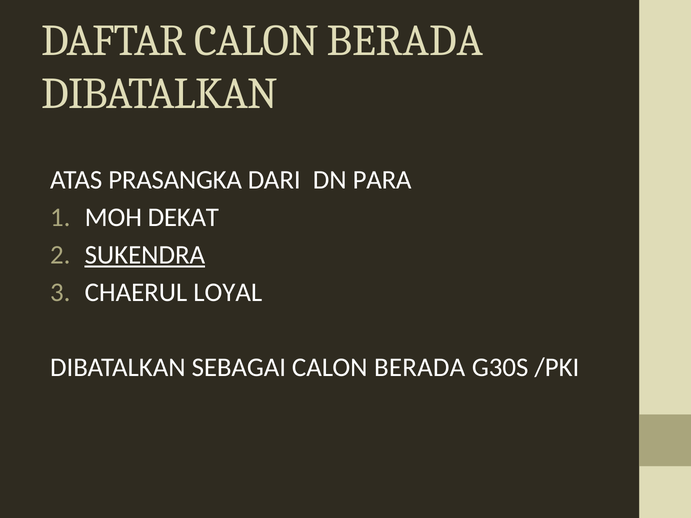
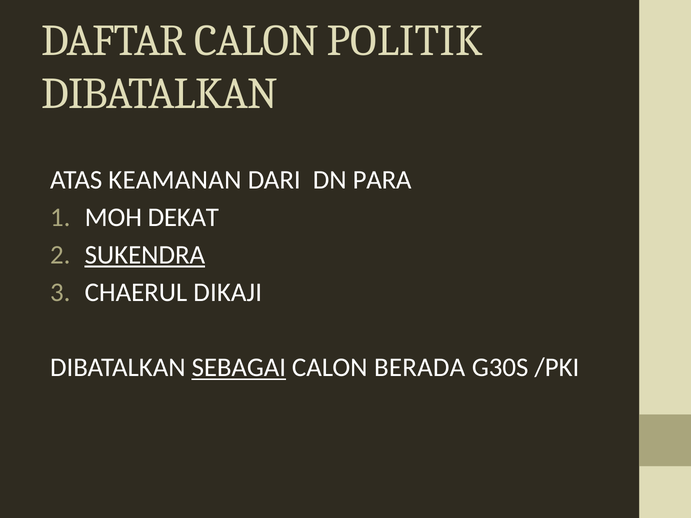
DAFTAR CALON BERADA: BERADA -> POLITIK (405, 41)
PRASANGKA: PRASANGKA -> KEAMANAN (175, 180)
LOYAL: LOYAL -> DIKAJI (228, 293)
SEBAGAI underline: none -> present (239, 368)
